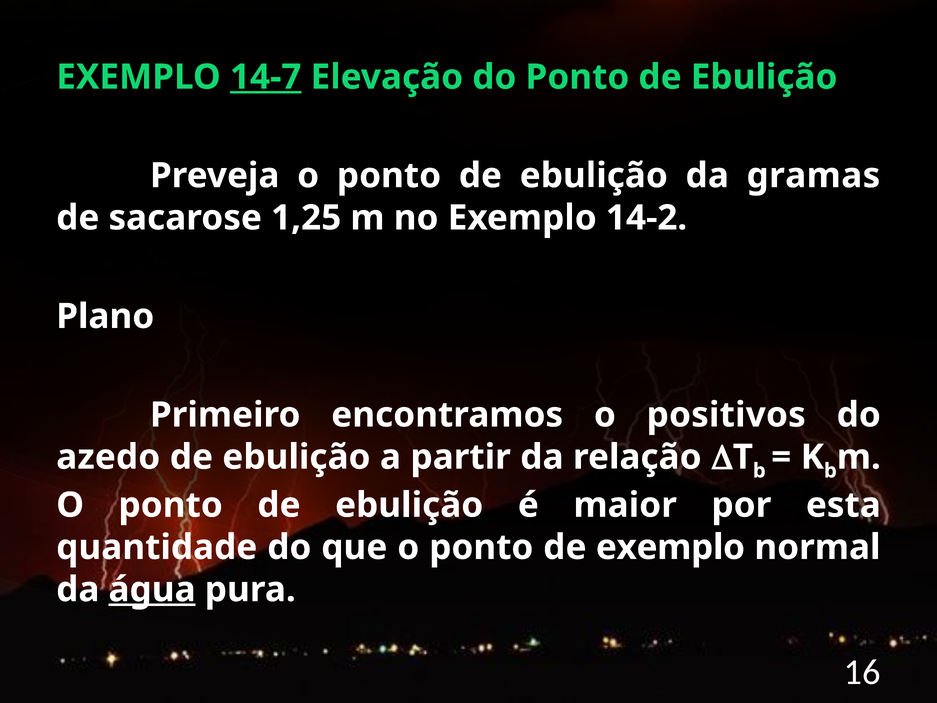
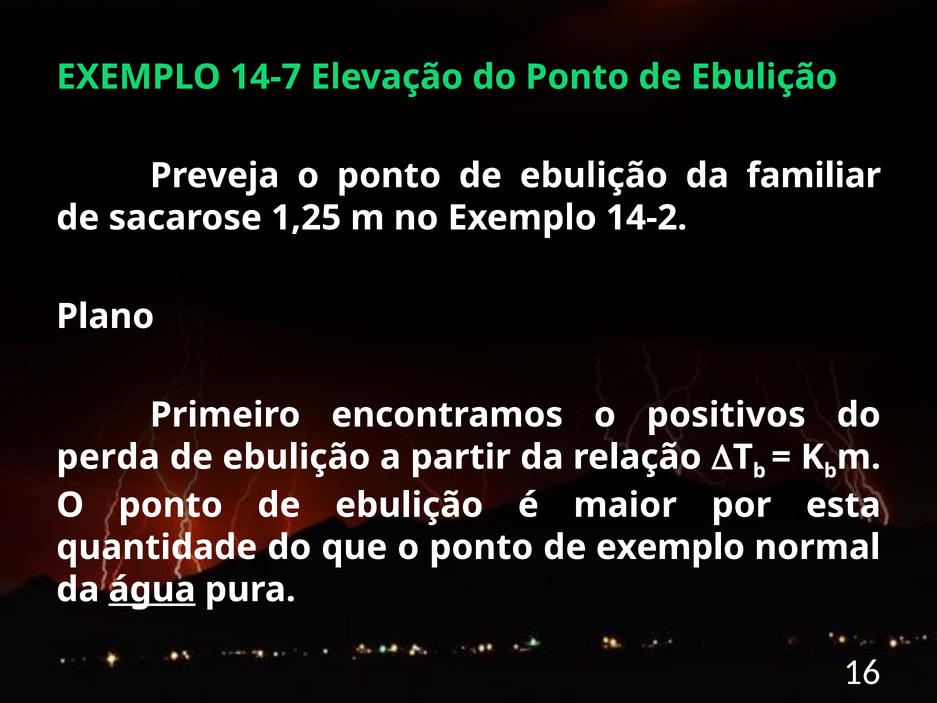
14-7 underline: present -> none (266, 77)
gramas: gramas -> familiar (814, 176)
azedo: azedo -> perda (108, 457)
